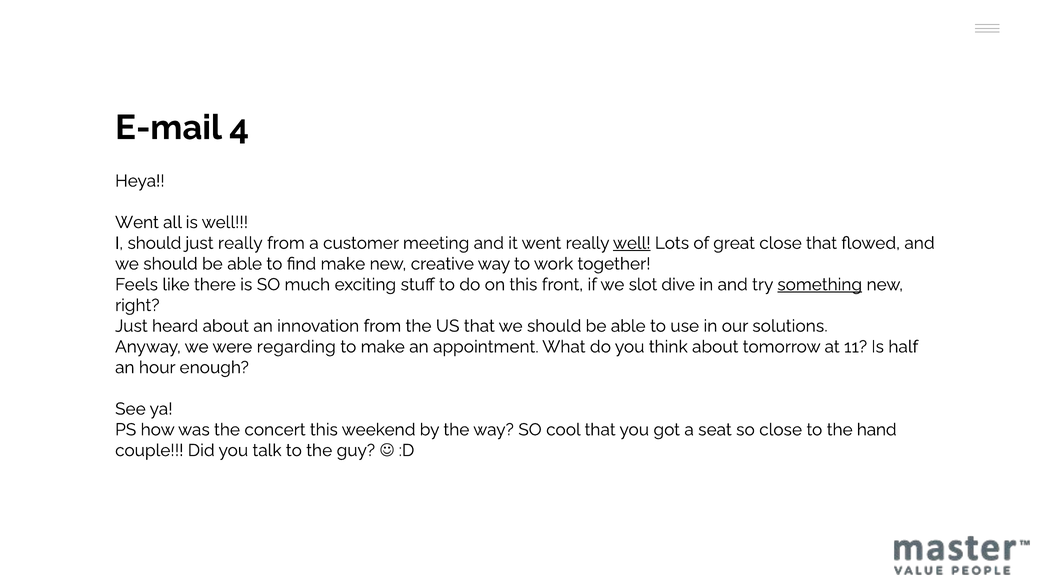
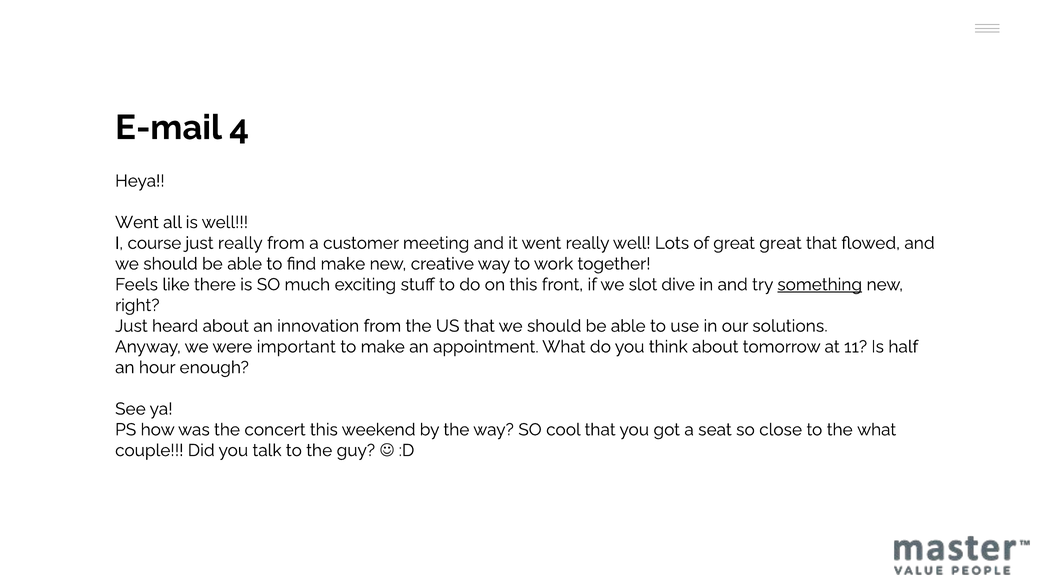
I should: should -> course (154, 243)
well underline: present -> none (632, 243)
great close: close -> great (780, 243)
regarding: regarding -> important (296, 347)
the hand: hand -> what (877, 430)
